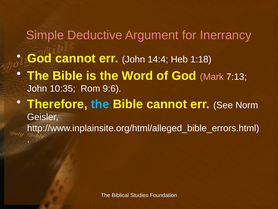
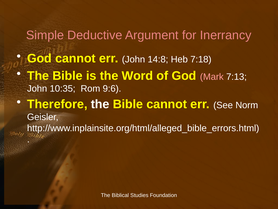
14:4: 14:4 -> 14:8 (158, 59)
1:18: 1:18 -> 7:18 (201, 59)
the colour: light blue -> white (100, 104)
